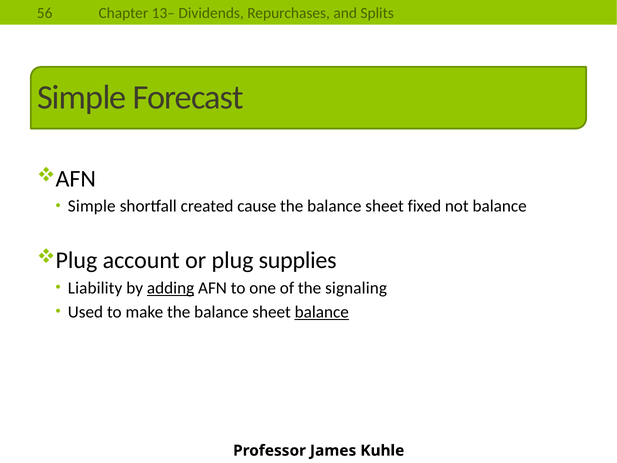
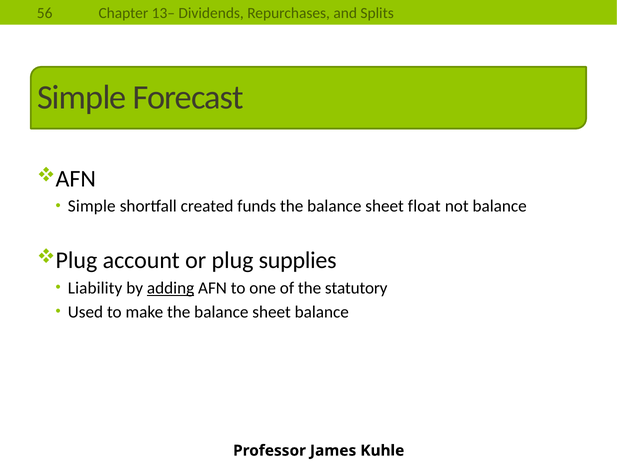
cause: cause -> funds (257, 206)
fixed: fixed -> float (424, 206)
signaling: signaling -> statutory (356, 288)
balance underline: present -> none (322, 312)
